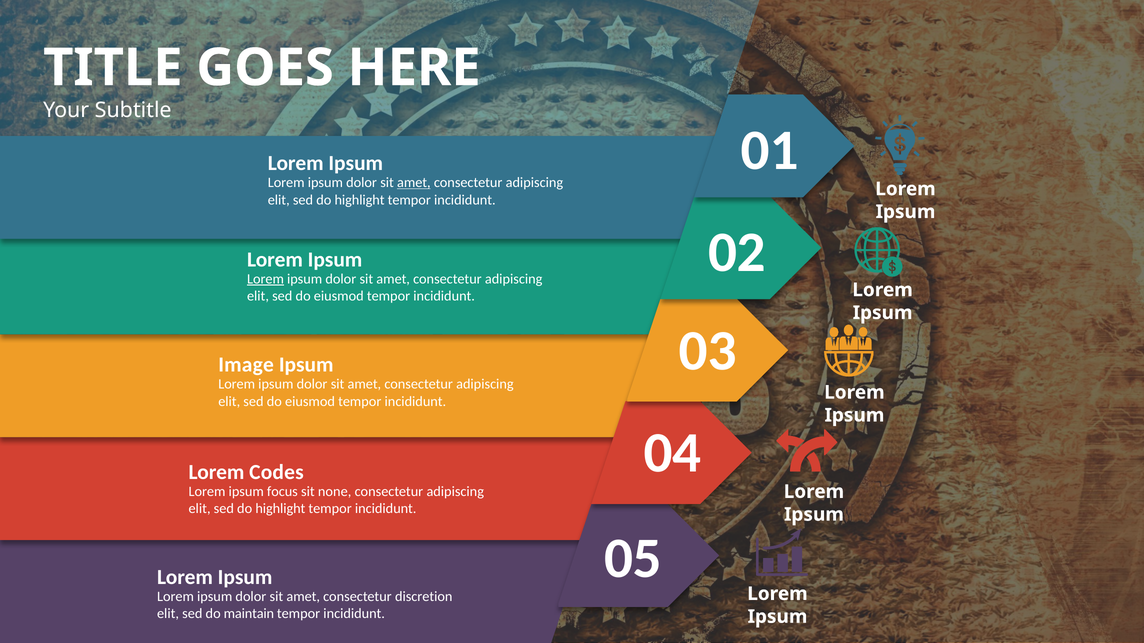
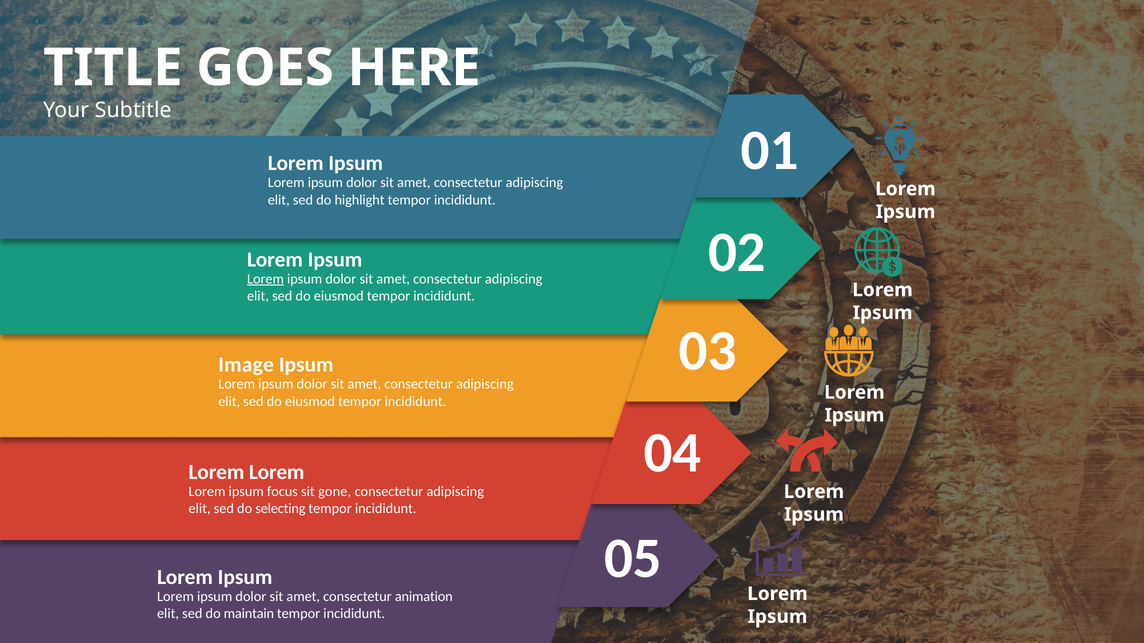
amet underline: present -> none (414, 183)
Codes: Codes -> Lorem (277, 472)
none: none -> gone (335, 492)
highlight: highlight -> selecting (280, 509)
discretion: discretion -> animation (424, 597)
